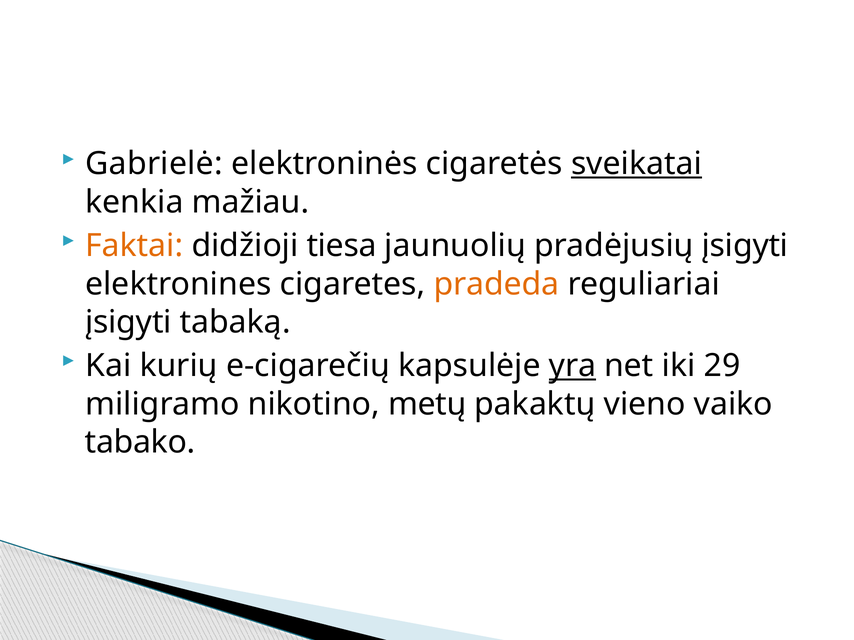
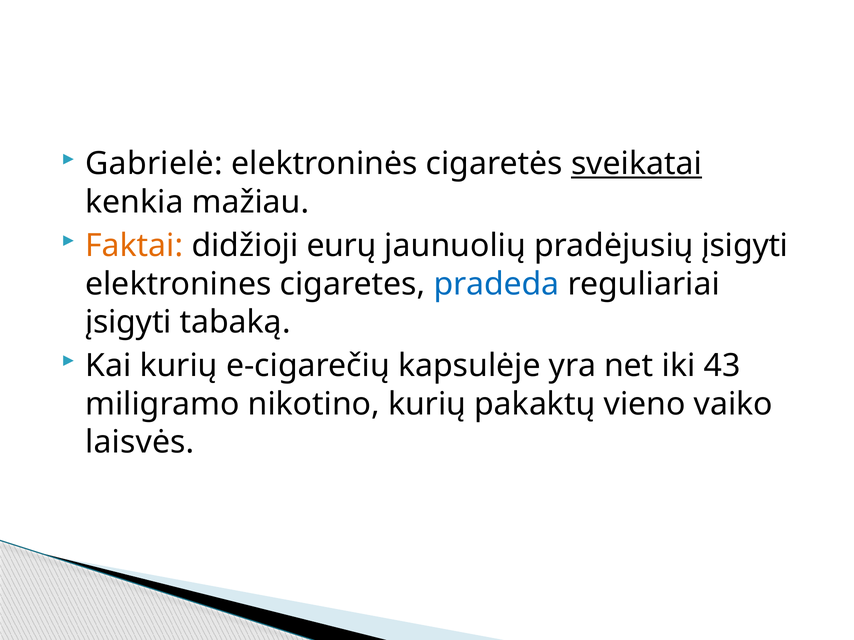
tiesa: tiesa -> eurų (342, 246)
pradeda colour: orange -> blue (496, 284)
yra underline: present -> none (572, 366)
29: 29 -> 43 (722, 366)
nikotino metų: metų -> kurių (427, 404)
tabako: tabako -> laisvės (140, 443)
